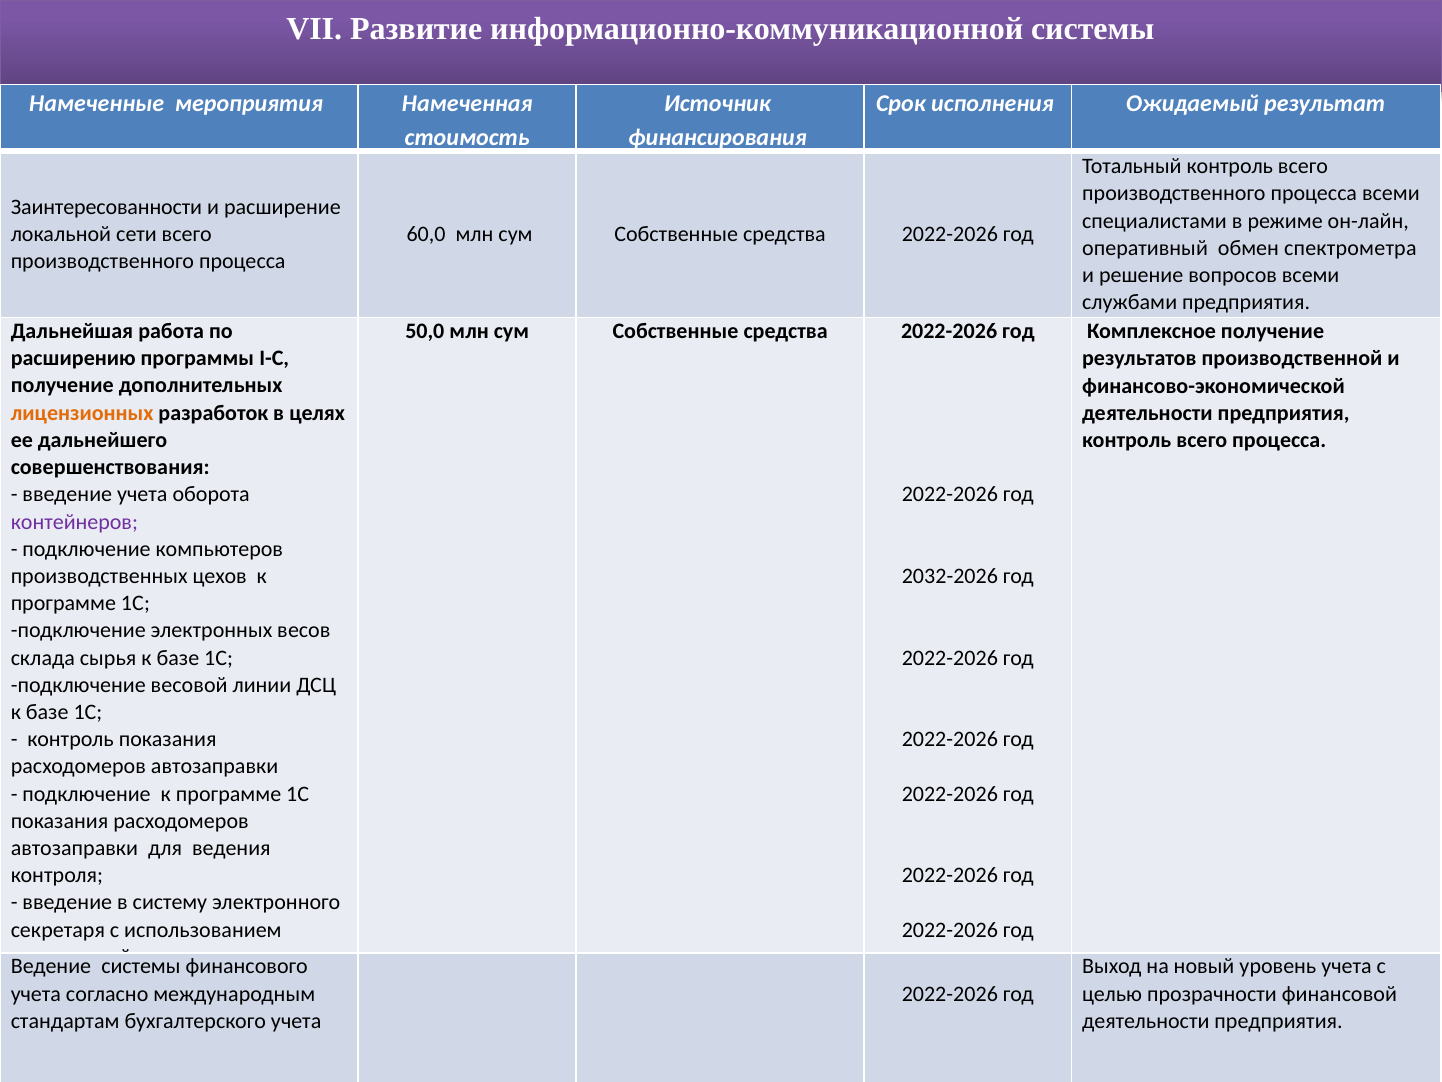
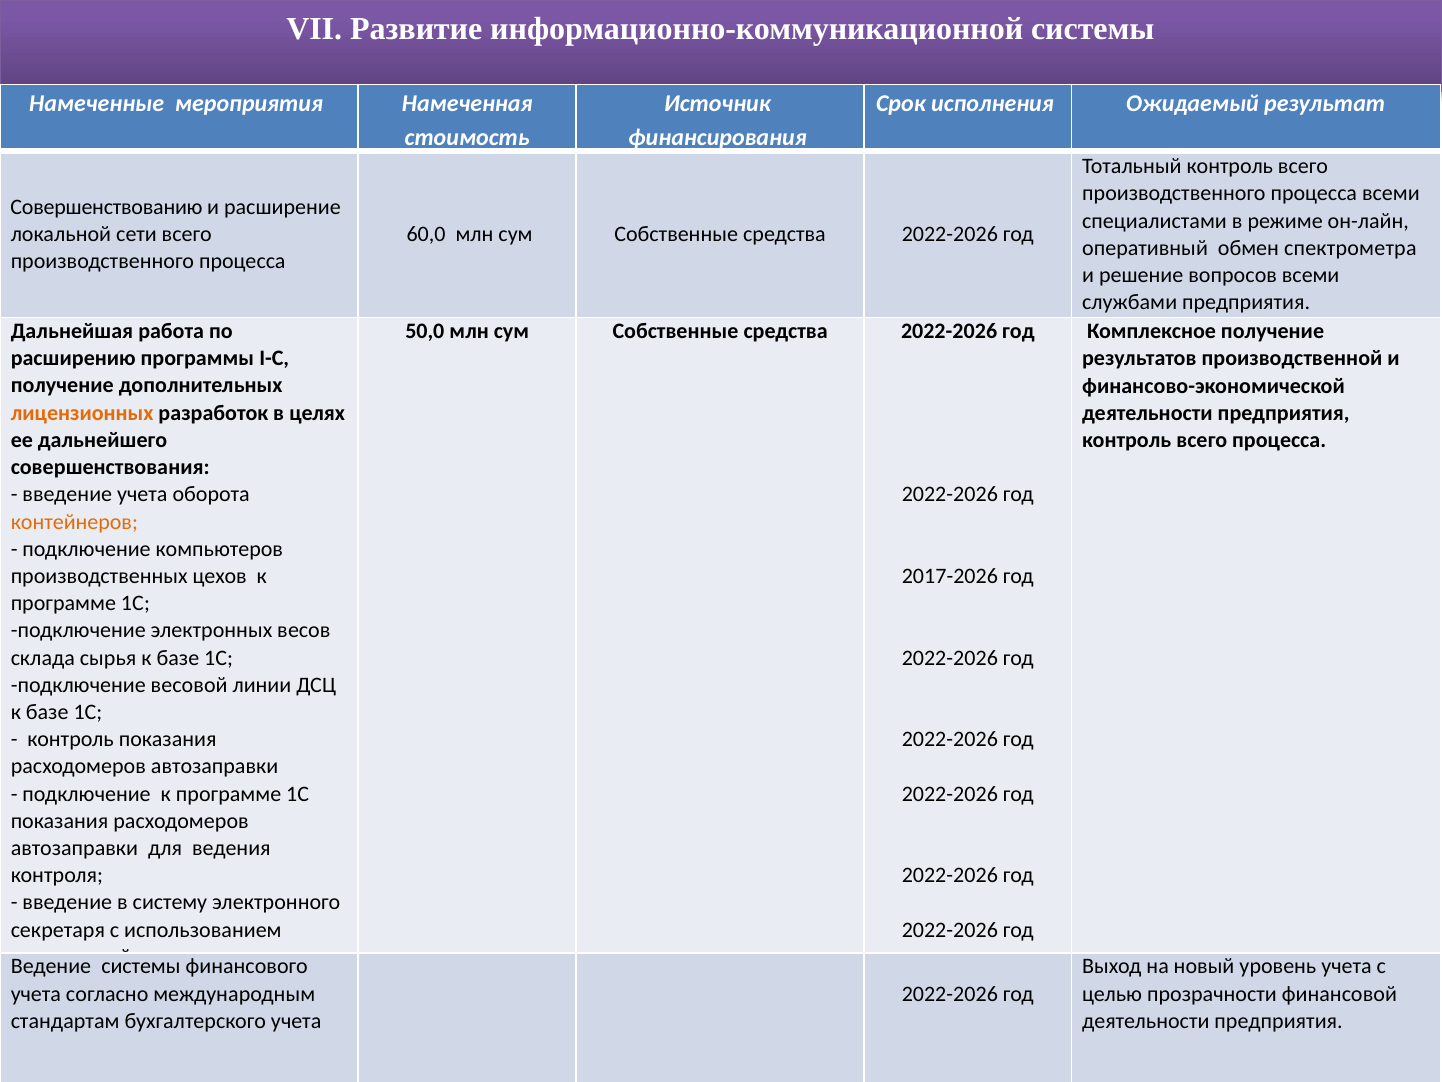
Заинтересованности: Заинтересованности -> Совершенствованию (107, 207)
контейнеров colour: purple -> orange (74, 522)
2032-2026: 2032-2026 -> 2017-2026 (950, 576)
